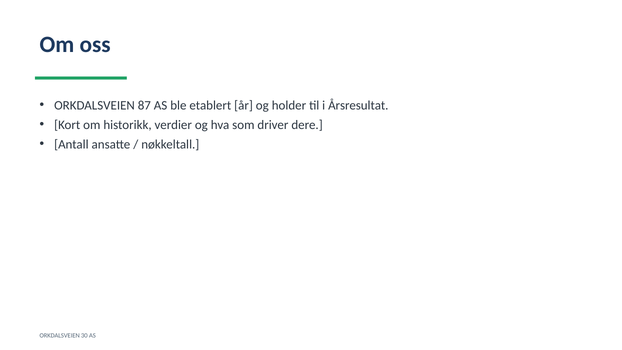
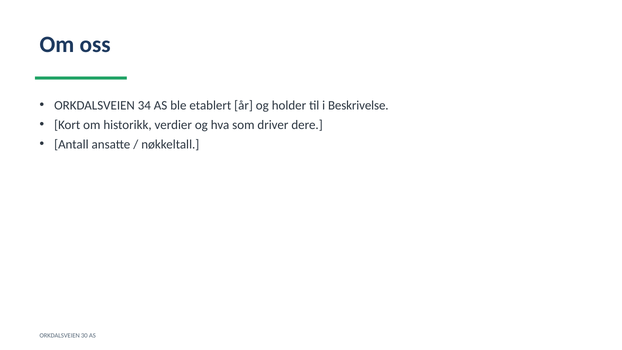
87: 87 -> 34 (144, 105)
Årsresultat: Årsresultat -> Beskrivelse (358, 105)
